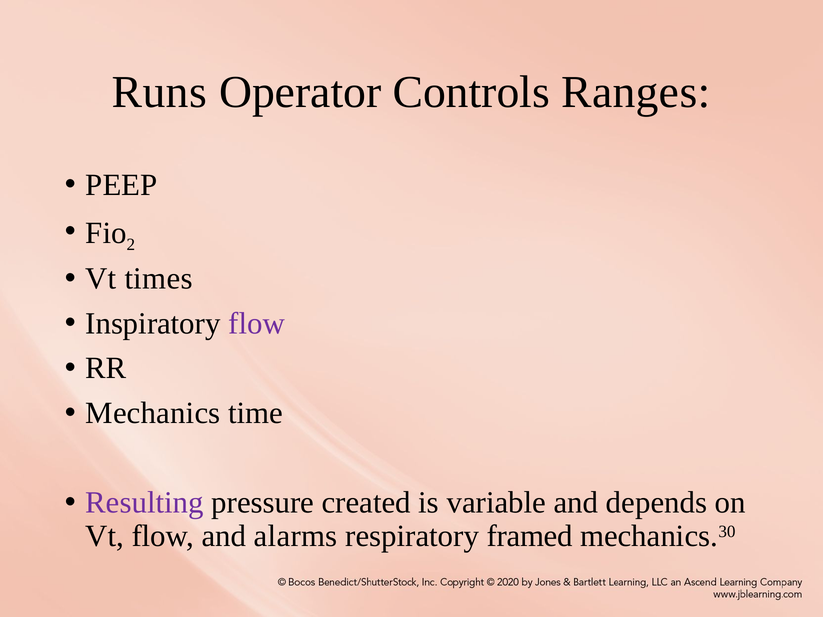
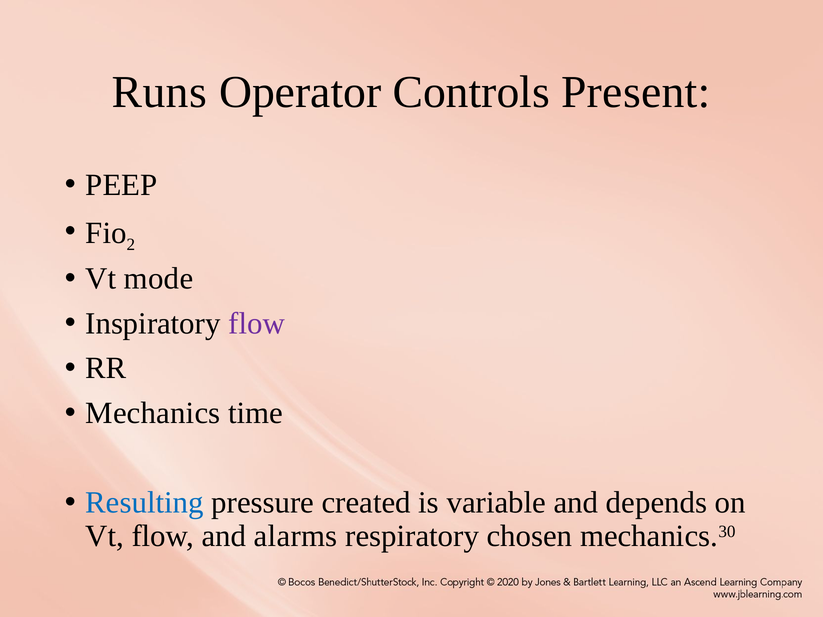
Ranges: Ranges -> Present (636, 92)
times: times -> mode (159, 279)
Resulting colour: purple -> blue (144, 503)
framed: framed -> chosen (530, 536)
